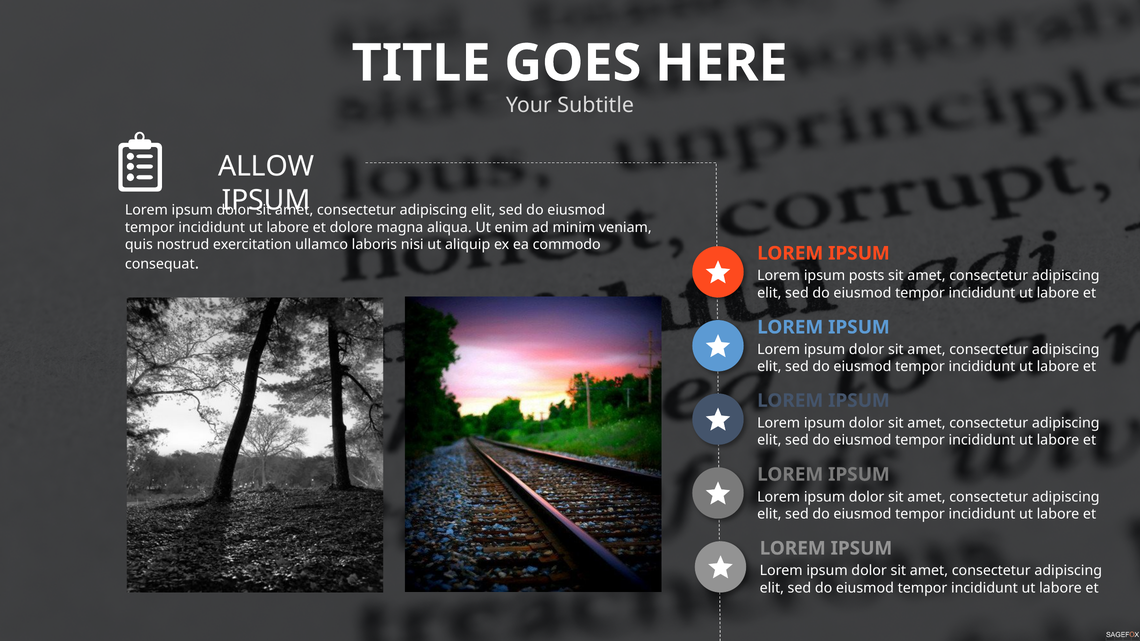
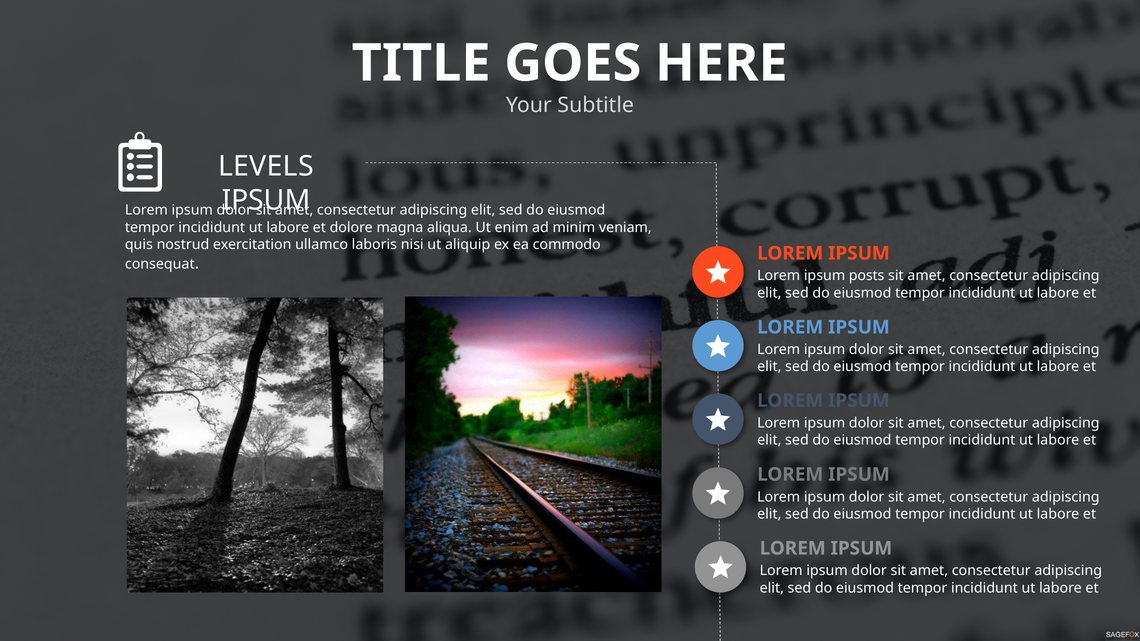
ALLOW: ALLOW -> LEVELS (266, 166)
